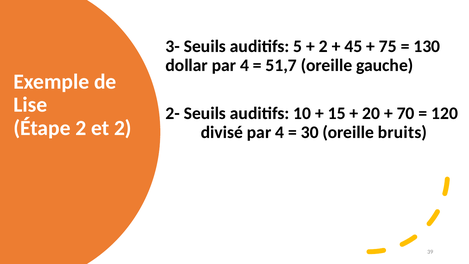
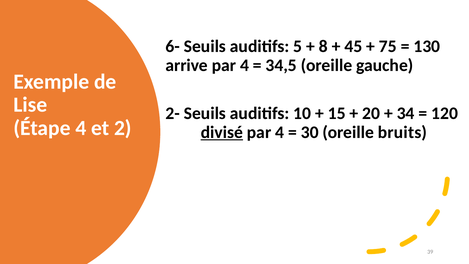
3-: 3- -> 6- (173, 46)
2: 2 -> 8 (323, 46)
dollar: dollar -> arrive (187, 65)
51,7: 51,7 -> 34,5 (281, 65)
70: 70 -> 34 (406, 113)
Étape 2: 2 -> 4 (81, 128)
divisé underline: none -> present (222, 132)
